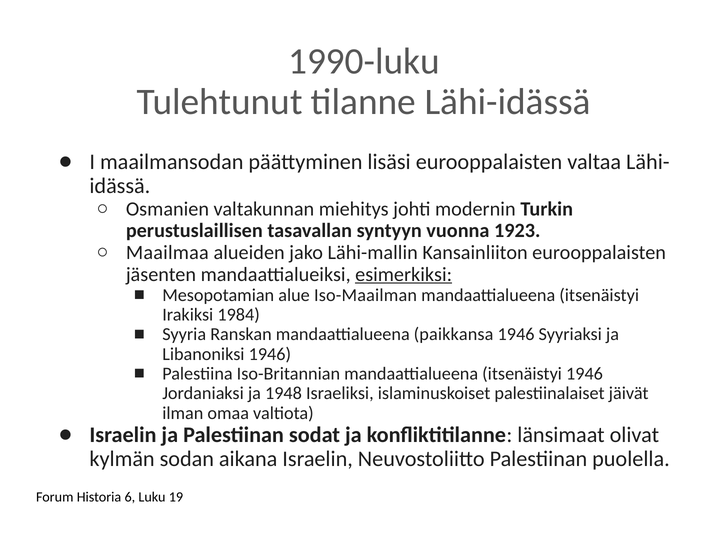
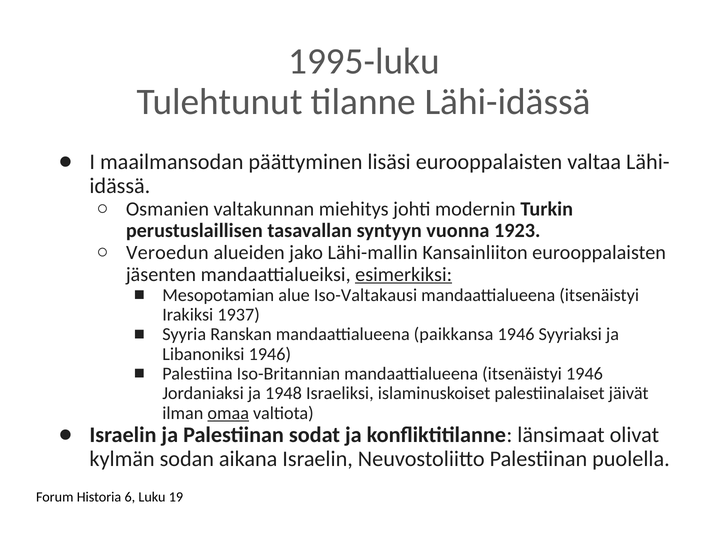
1990-luku: 1990-luku -> 1995-luku (364, 61)
Maailmaa: Maailmaa -> Veroedun (167, 253)
Iso-Maailman: Iso-Maailman -> Iso-Valtakausi (366, 295)
1984: 1984 -> 1937 (239, 315)
omaa underline: none -> present (228, 413)
